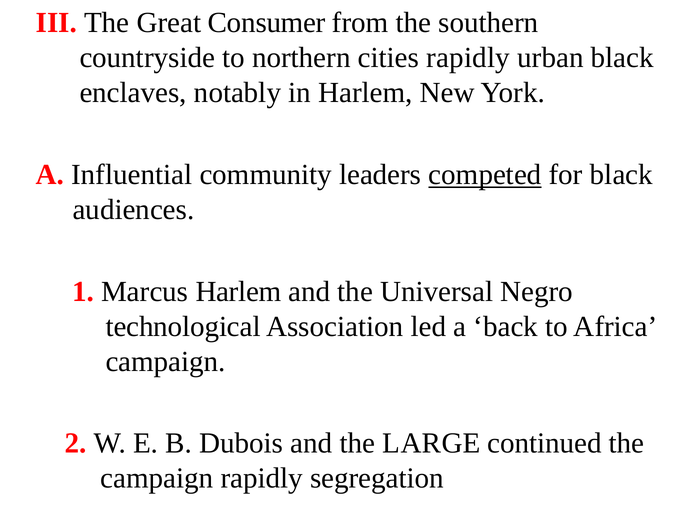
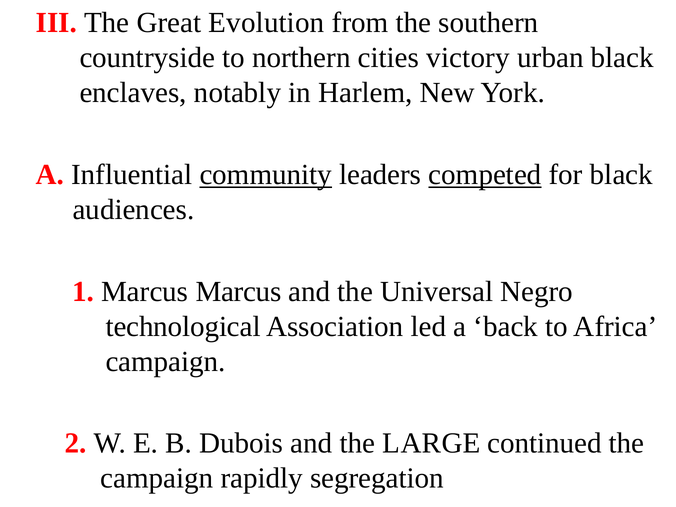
Consumer: Consumer -> Evolution (266, 23)
cities rapidly: rapidly -> victory (468, 58)
community underline: none -> present (266, 175)
Marcus Harlem: Harlem -> Marcus (238, 292)
